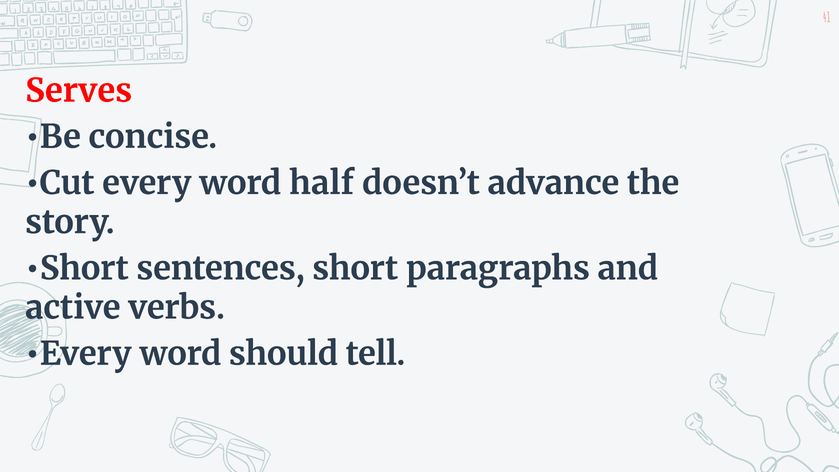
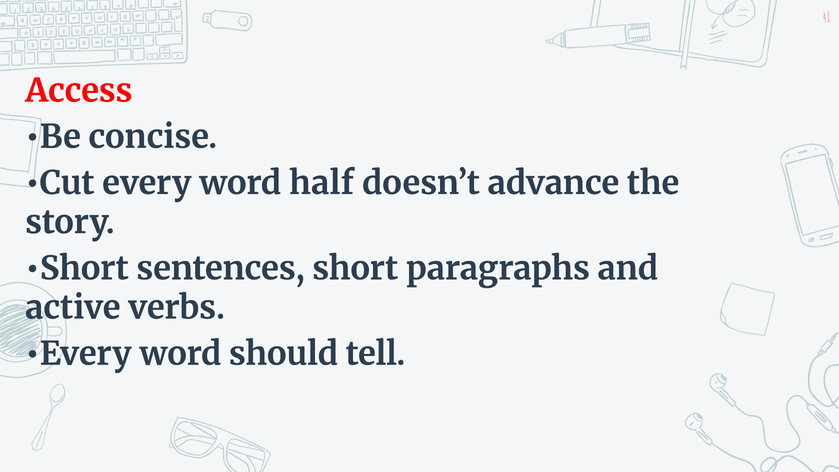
Serves: Serves -> Access (79, 91)
